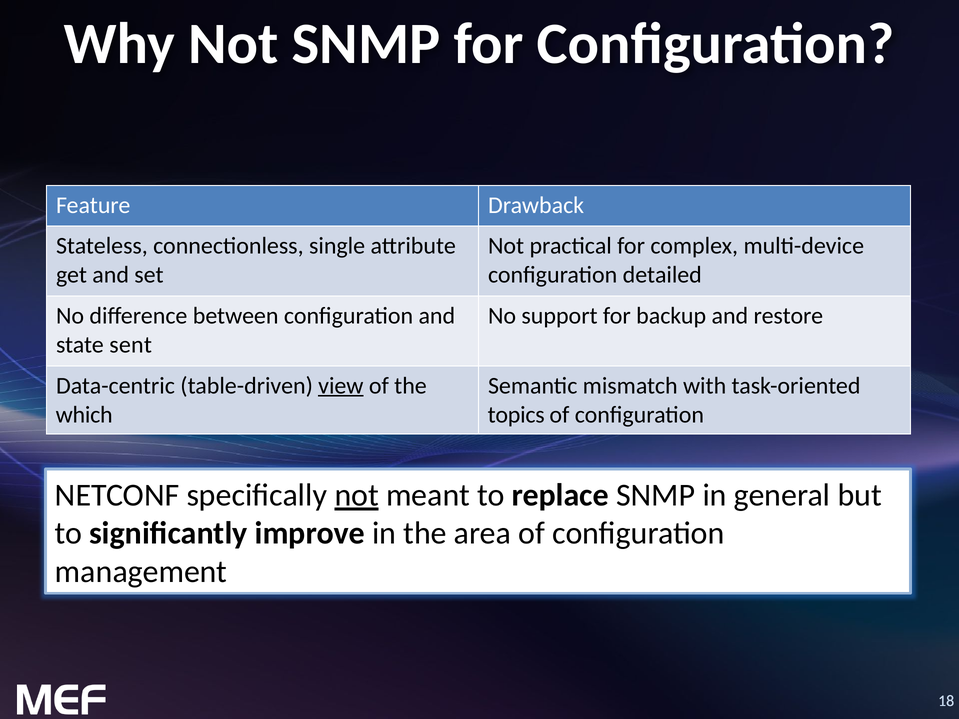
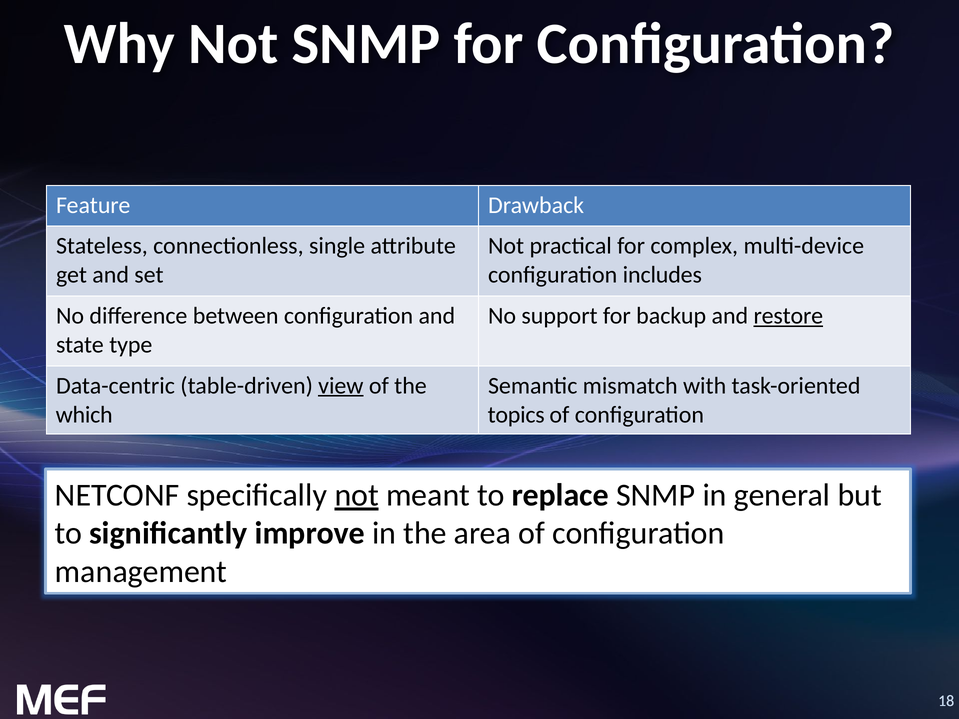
detailed: detailed -> includes (662, 275)
restore underline: none -> present (788, 316)
sent: sent -> type (131, 345)
